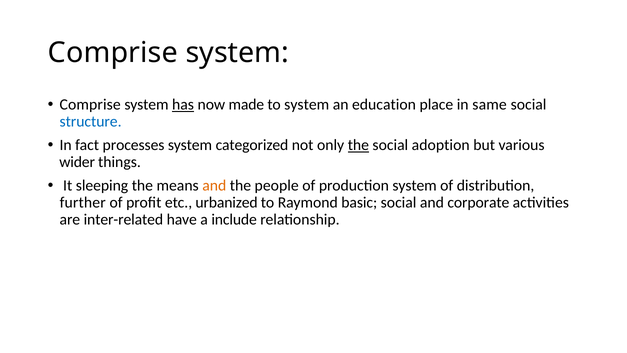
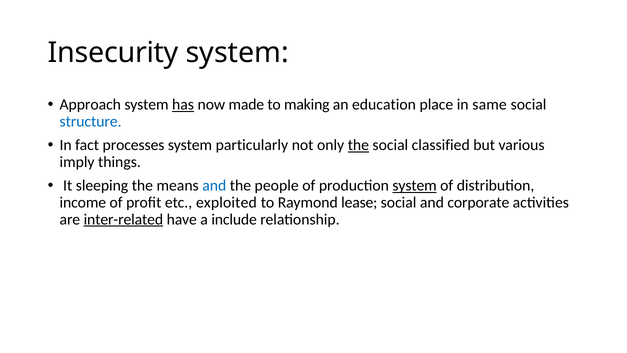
Comprise: Comprise -> Insecurity (113, 53)
Comprise: Comprise -> Approach (90, 105)
to system: system -> making (307, 105)
categorized: categorized -> particularly (252, 145)
adoption: adoption -> classified (441, 145)
wider: wider -> imply (77, 162)
and colour: orange -> blue (214, 185)
system underline: none -> present (415, 185)
further: further -> income (83, 202)
urbanized: urbanized -> exploited (226, 202)
basic: basic -> lease (359, 202)
inter-related underline: none -> present (123, 219)
